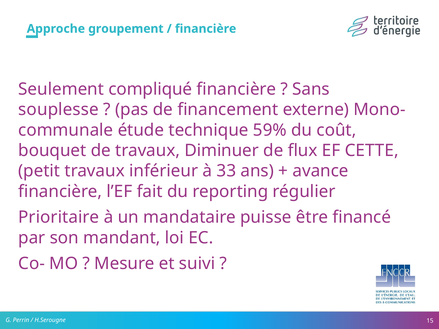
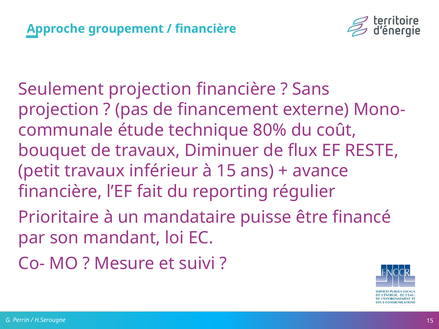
Seulement compliqué: compliqué -> projection (150, 89)
souplesse: souplesse -> projection (59, 110)
59%: 59% -> 80% (270, 130)
CETTE: CETTE -> RESTE (372, 151)
à 33: 33 -> 15 (226, 171)
